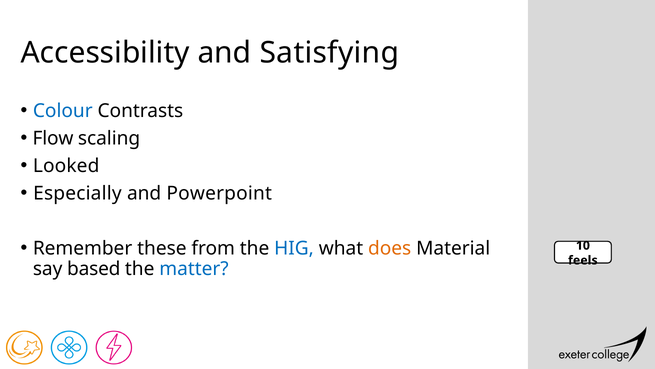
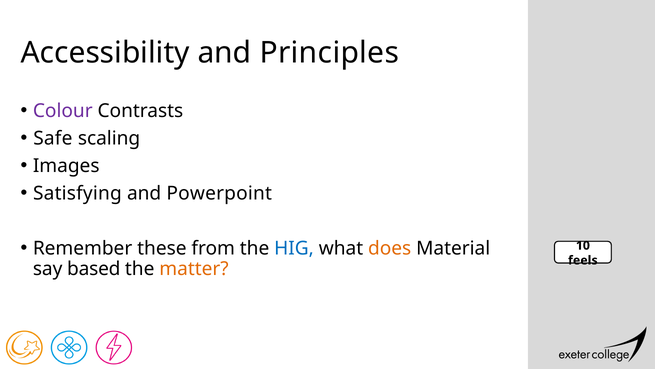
Satisfying: Satisfying -> Principles (329, 53)
Colour colour: blue -> purple (63, 111)
Flow: Flow -> Safe (53, 138)
Looked: Looked -> Images (66, 165)
Especially: Especially -> Satisfying (77, 193)
matter colour: blue -> orange (194, 269)
